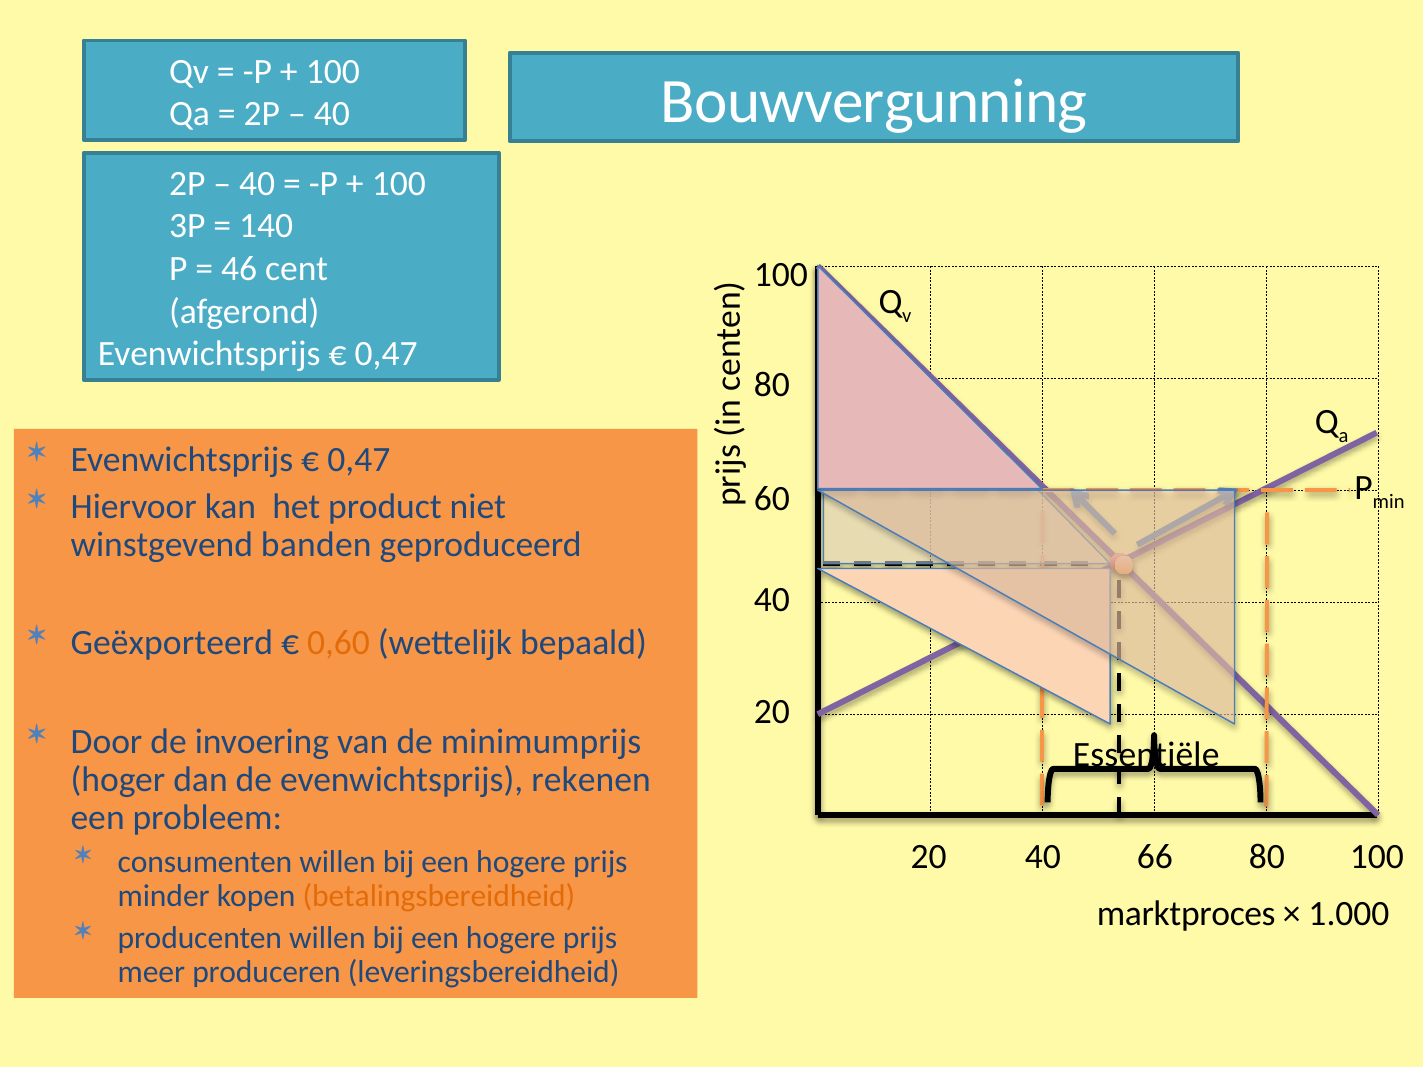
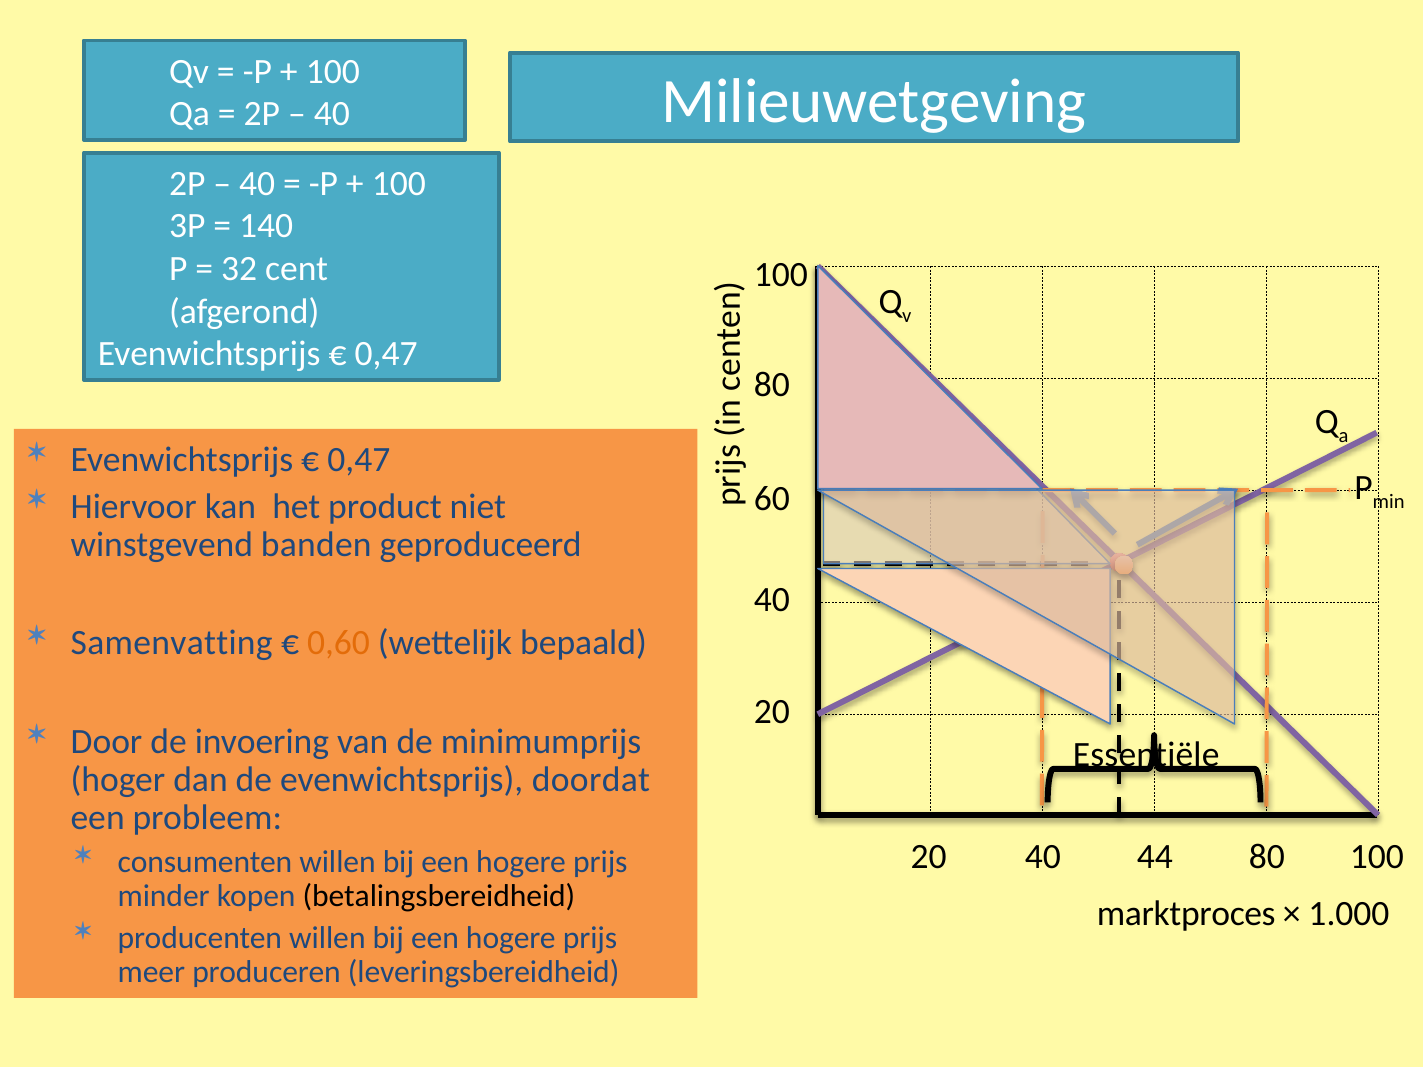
Bouwvergunning: Bouwvergunning -> Milieuwetgeving (874, 102)
46: 46 -> 32 (239, 269)
Geëxporteerd: Geëxporteerd -> Samenvatting (172, 643)
rekenen: rekenen -> doordat (591, 780)
66: 66 -> 44 (1155, 857)
betalingsbereidheid colour: orange -> black (439, 896)
